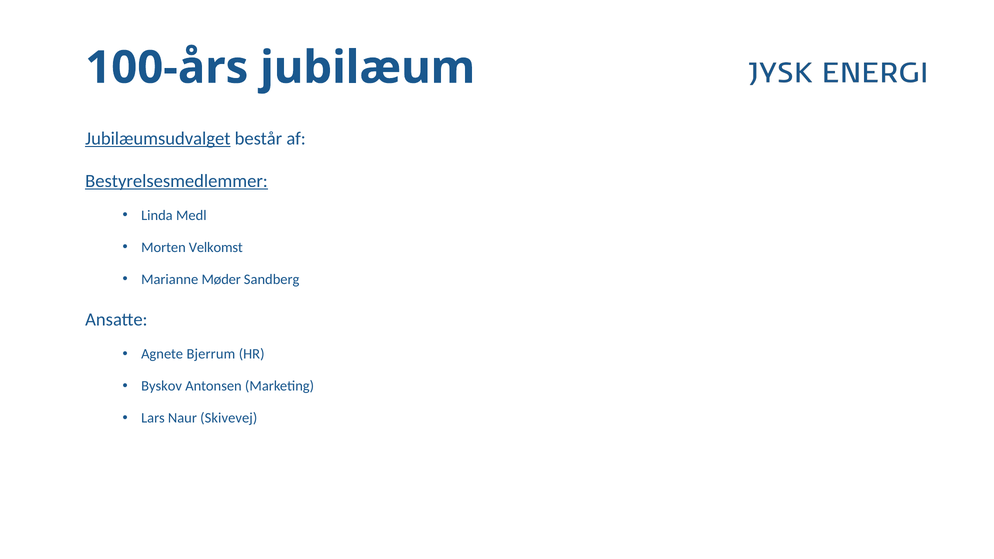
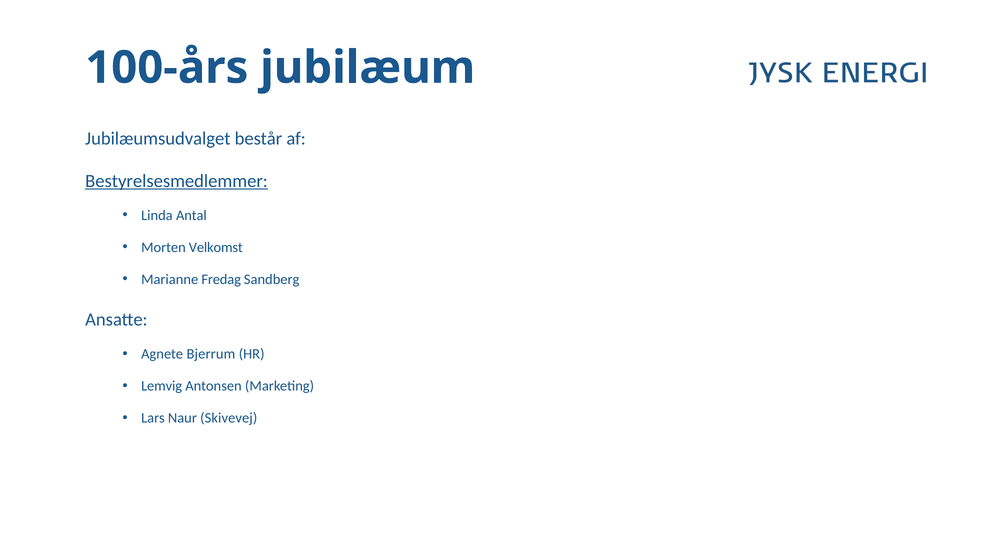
Jubilæumsudvalget underline: present -> none (158, 139)
Medl: Medl -> Antal (191, 215)
Møder: Møder -> Fredag (221, 280)
Byskov: Byskov -> Lemvig (162, 386)
